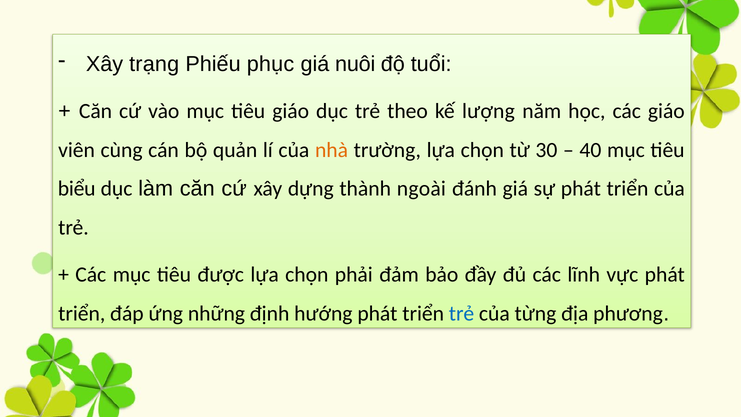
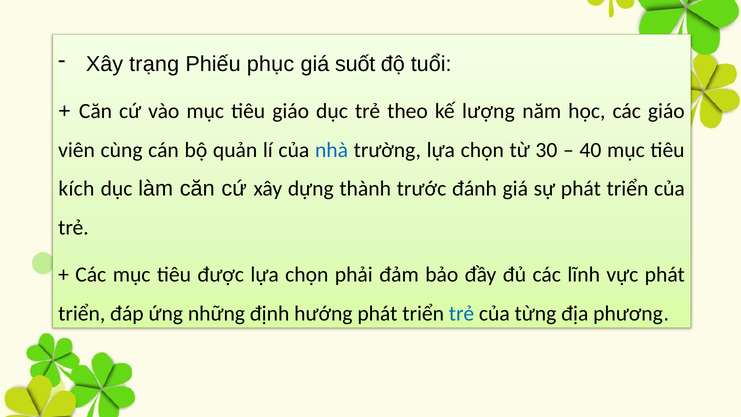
nuôi: nuôi -> suốt (355, 64)
nhà colour: orange -> blue (332, 150)
biểu: biểu -> kích (76, 189)
ngoài: ngoài -> trước (421, 189)
